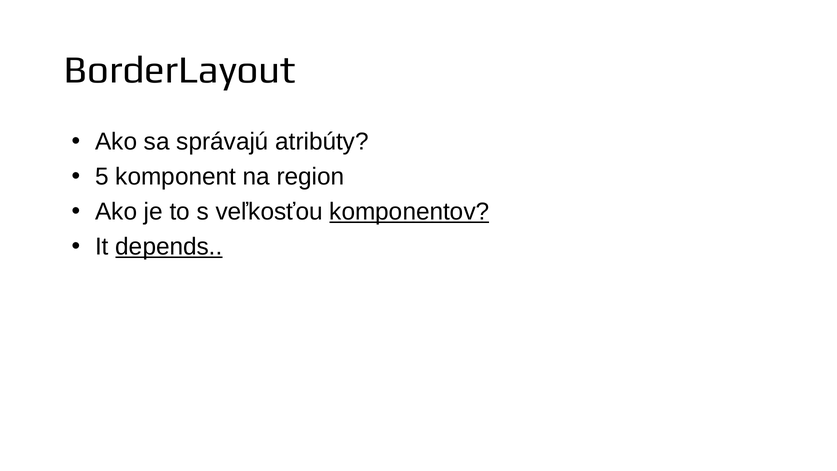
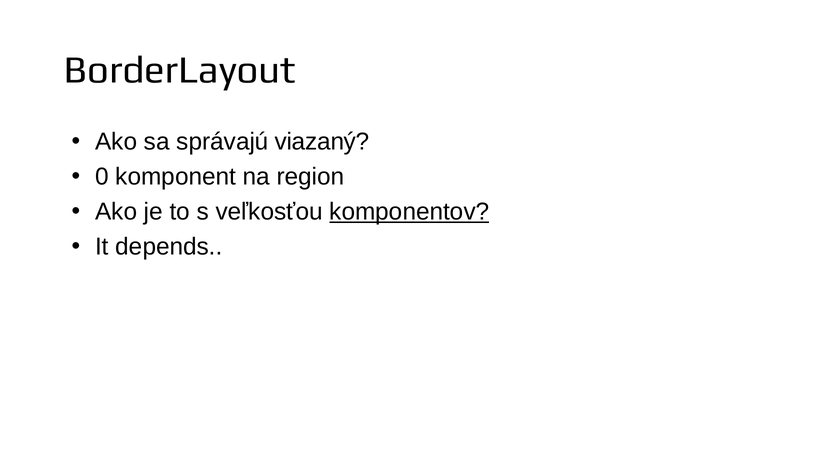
atribúty: atribúty -> viazaný (322, 142)
5: 5 -> 0 (102, 177)
depends underline: present -> none (169, 247)
